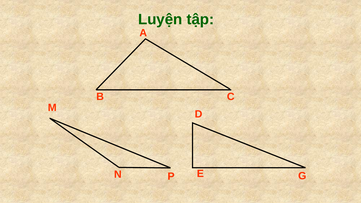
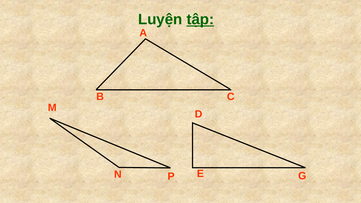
tập underline: none -> present (200, 20)
